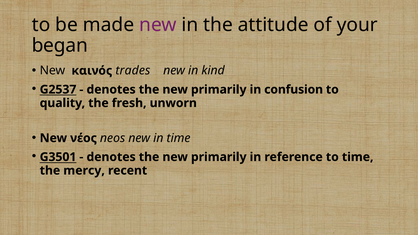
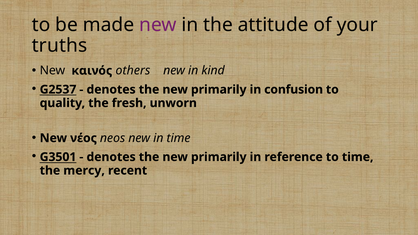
began: began -> truths (60, 45)
trades: trades -> others (133, 71)
